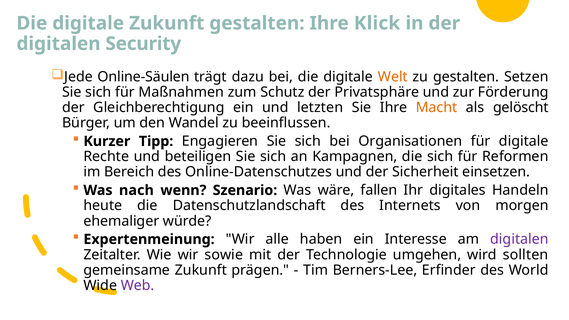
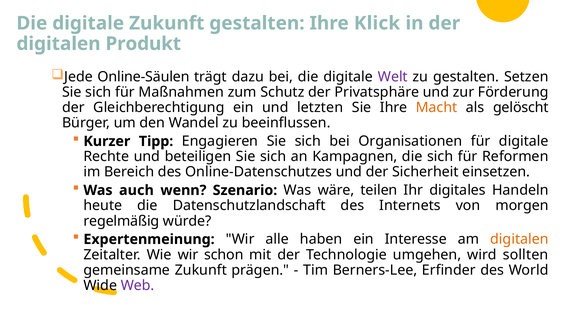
Security: Security -> Produkt (143, 44)
Welt colour: orange -> purple (393, 77)
nach: nach -> auch (136, 190)
fallen: fallen -> teilen (379, 190)
ehemaliger: ehemaliger -> regelmäßig (121, 221)
digitalen colour: purple -> orange (519, 239)
sowie: sowie -> schon (224, 255)
